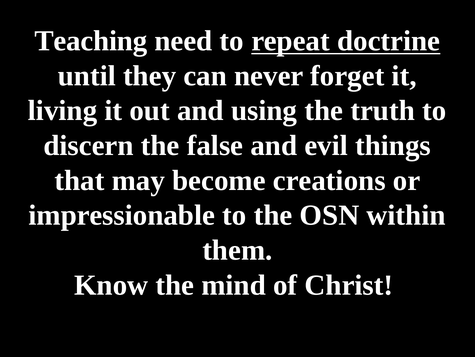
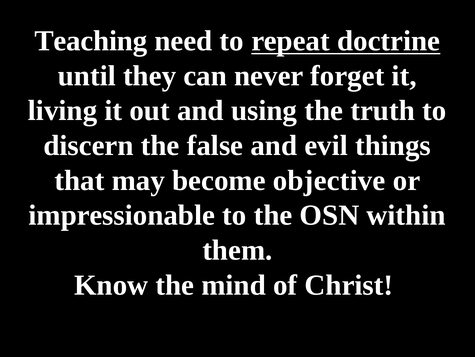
creations: creations -> objective (329, 180)
